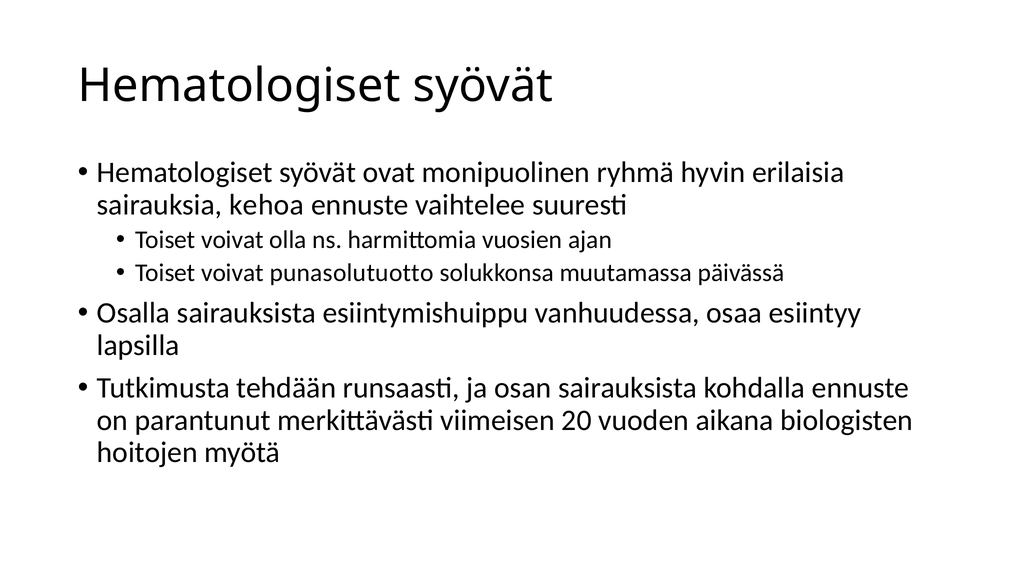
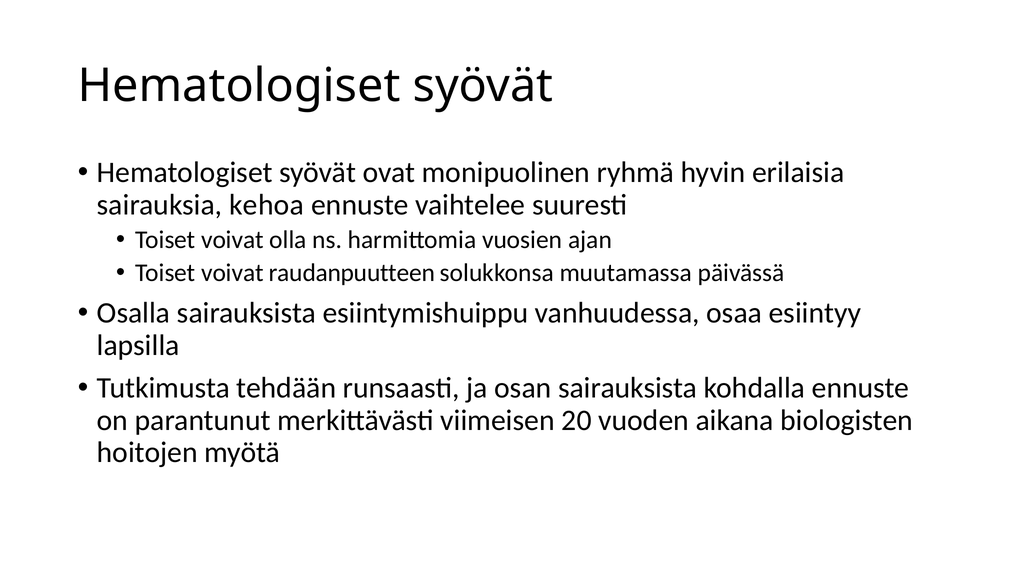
punasolutuotto: punasolutuotto -> raudanpuutteen (352, 273)
